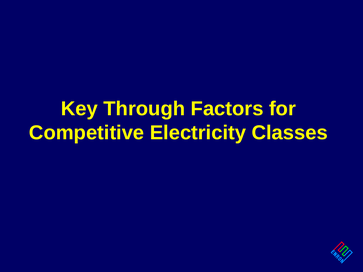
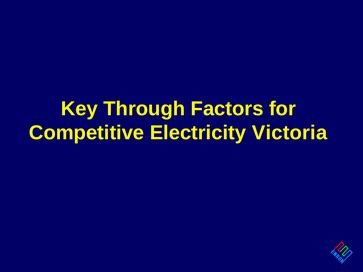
Classes: Classes -> Victoria (290, 133)
